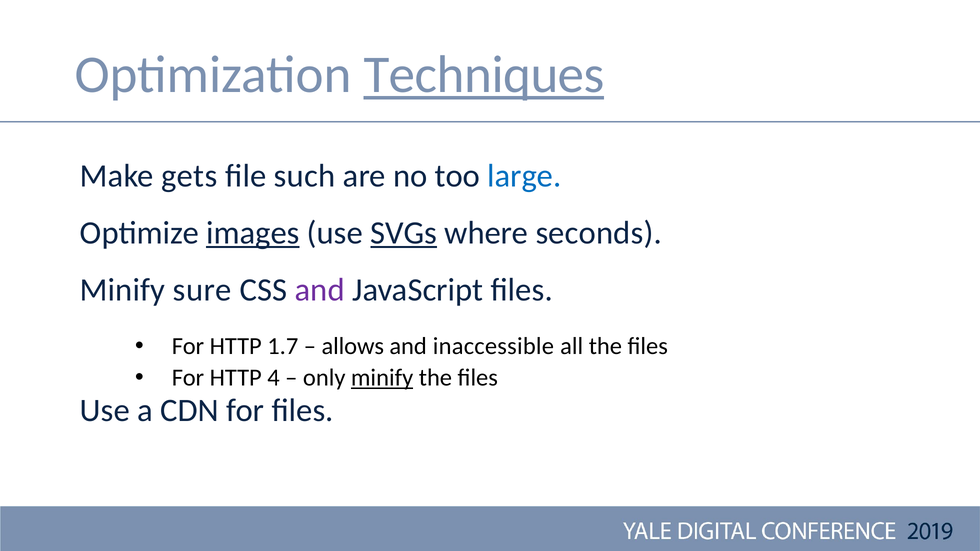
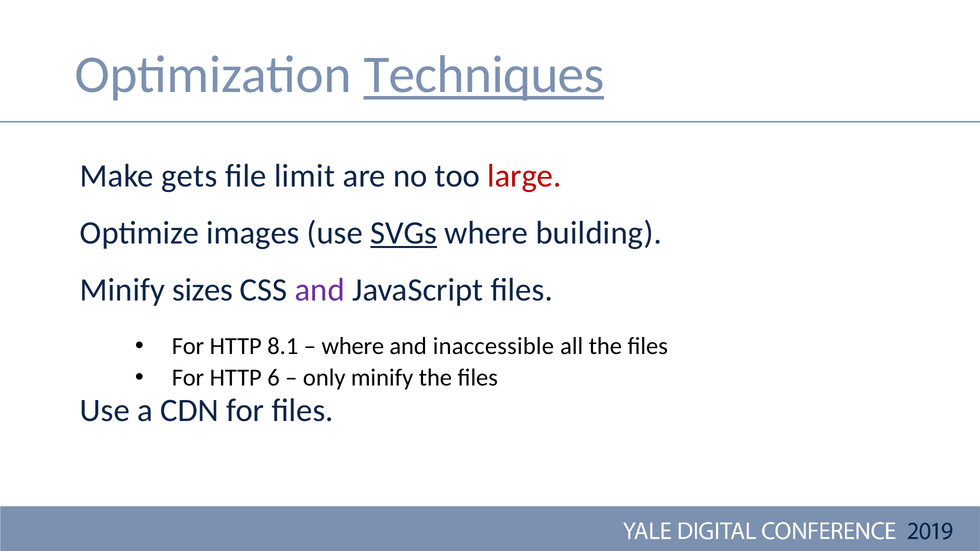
such: such -> limit (305, 176)
large colour: blue -> red (524, 176)
images underline: present -> none (253, 233)
seconds: seconds -> building (599, 233)
sure: sure -> sizes (203, 290)
1.7: 1.7 -> 8.1 (283, 346)
allows: allows -> where (353, 346)
4: 4 -> 6 (274, 378)
minify underline: present -> none (382, 378)
